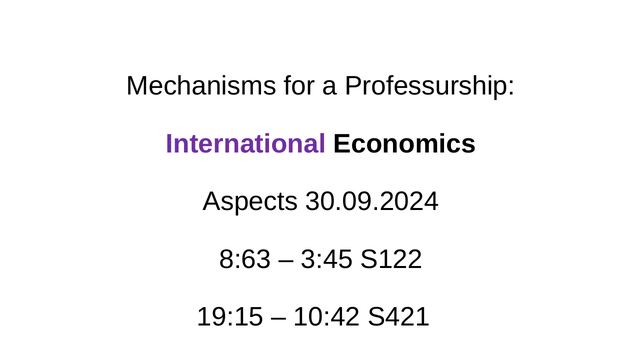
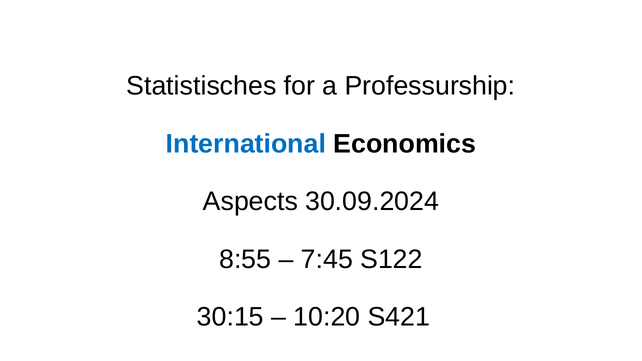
Mechanisms: Mechanisms -> Statistisches (201, 86)
International colour: purple -> blue (246, 144)
8:63: 8:63 -> 8:55 (245, 259)
3:45: 3:45 -> 7:45 (327, 259)
19:15: 19:15 -> 30:15 (230, 317)
10:42: 10:42 -> 10:20 (327, 317)
